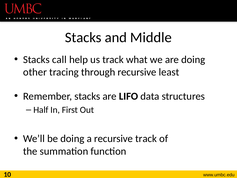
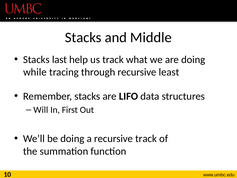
call: call -> last (59, 59)
other: other -> while (35, 72)
Half: Half -> Will (41, 110)
